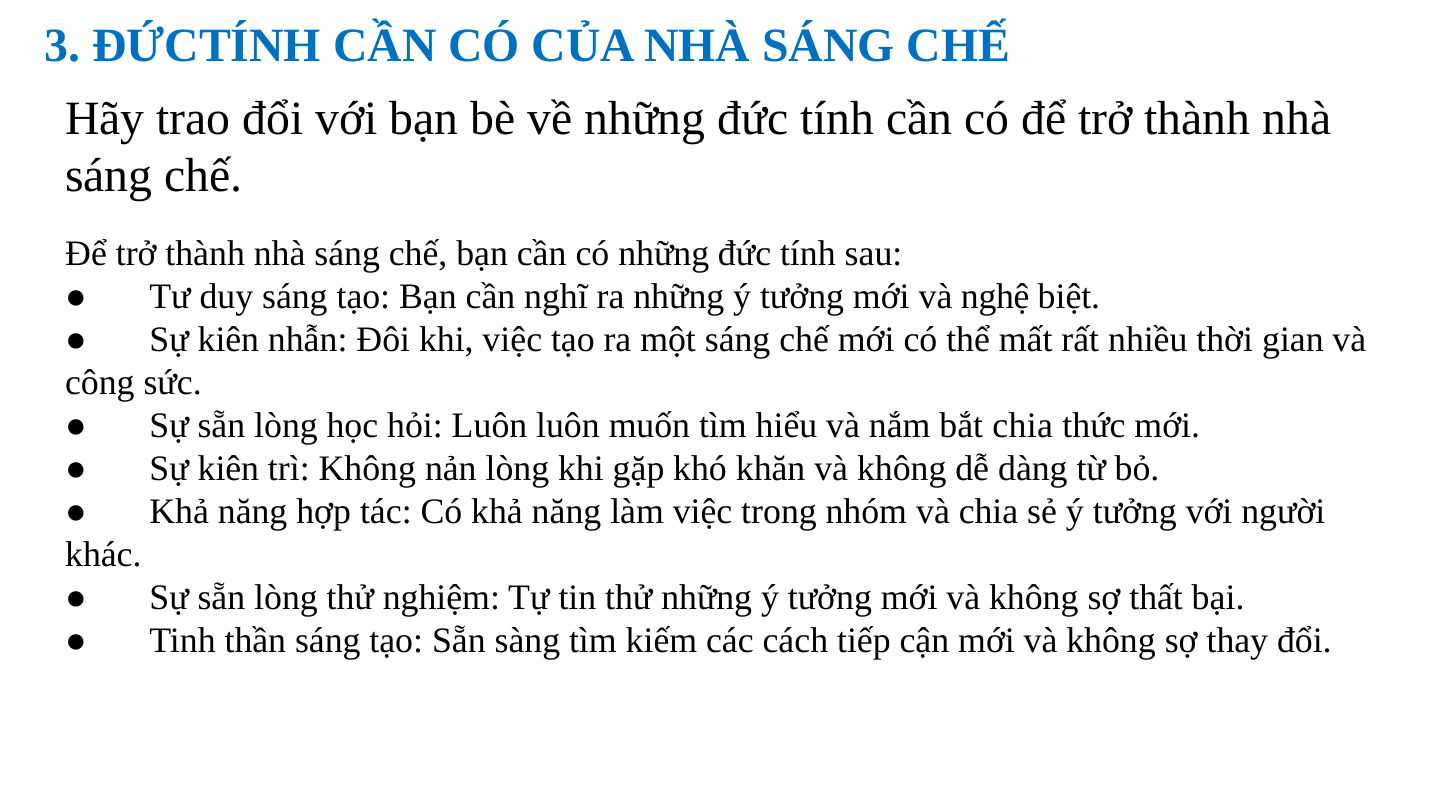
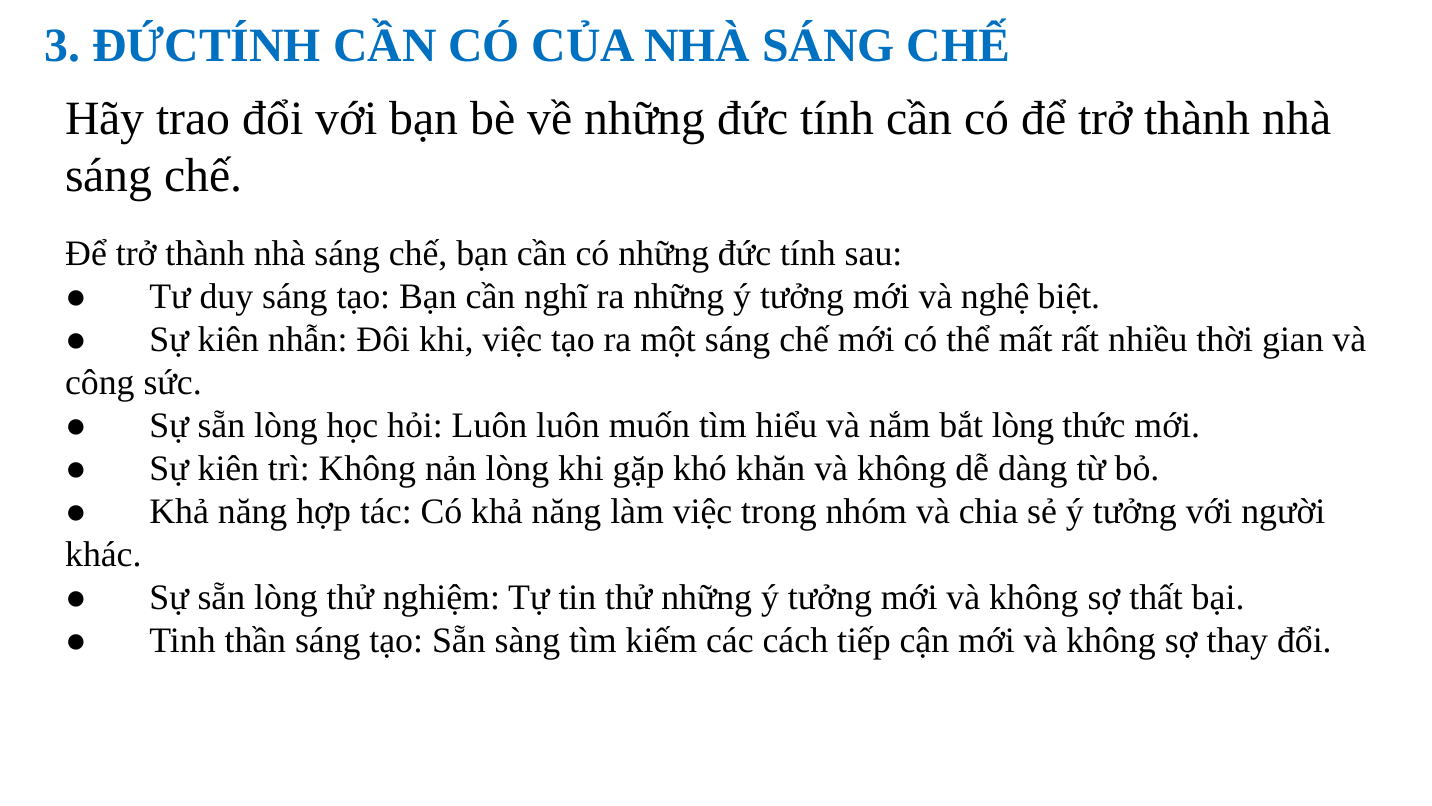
bắt chia: chia -> lòng (1023, 426)
